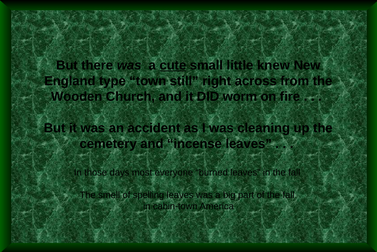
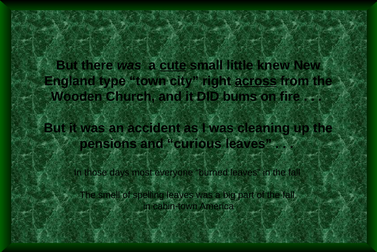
still: still -> city (184, 81)
across underline: none -> present (256, 81)
worm: worm -> bums (240, 96)
cemetery: cemetery -> pensions (108, 143)
incense: incense -> curious (194, 143)
